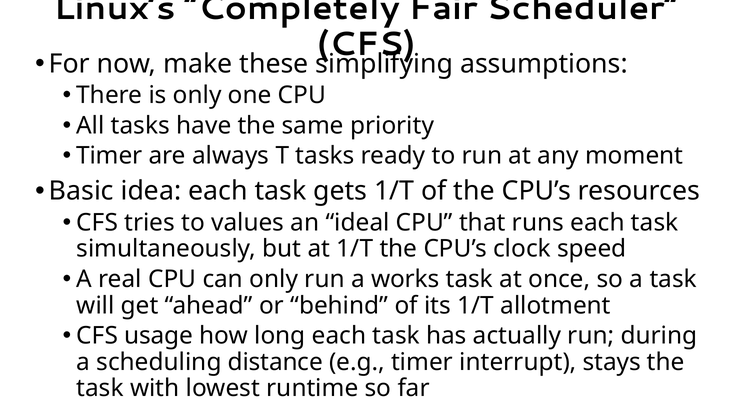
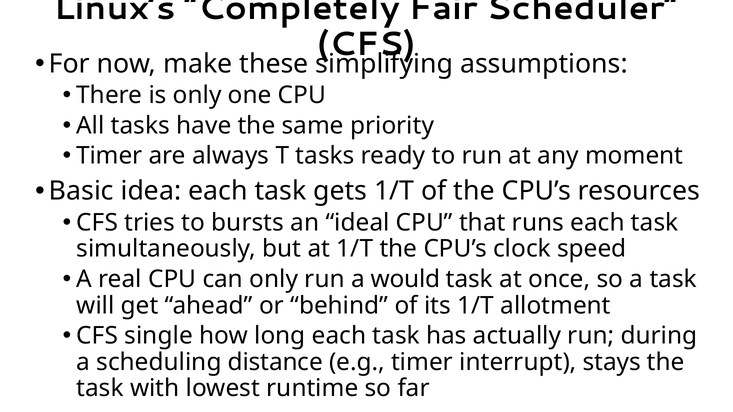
values: values -> bursts (248, 223)
works: works -> would (405, 279)
usage: usage -> single (159, 336)
